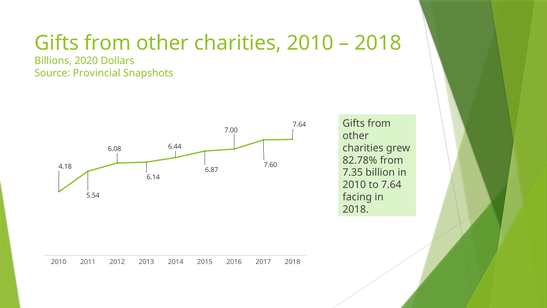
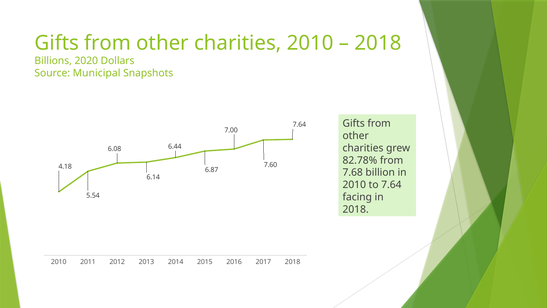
Provincial: Provincial -> Municipal (97, 73)
7.35: 7.35 -> 7.68 (353, 172)
